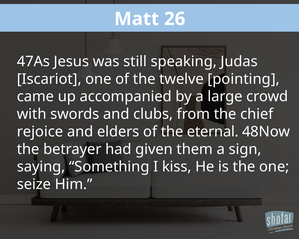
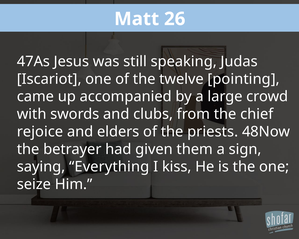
eternal: eternal -> priests (213, 132)
Something: Something -> Everything (109, 167)
